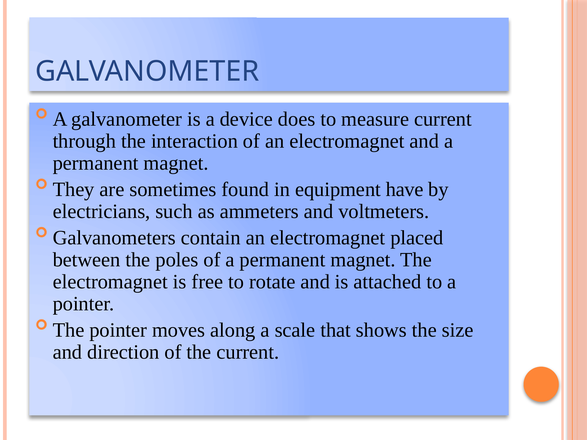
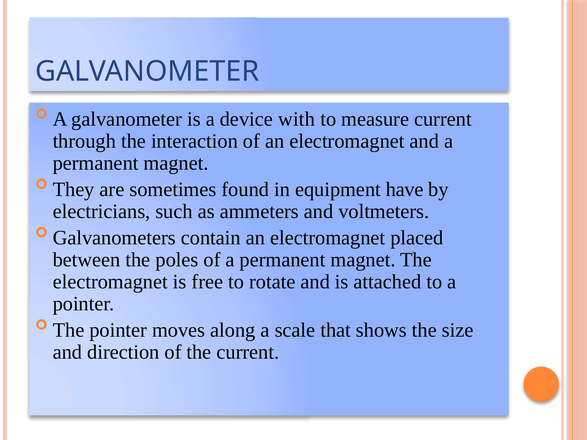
does: does -> with (297, 119)
